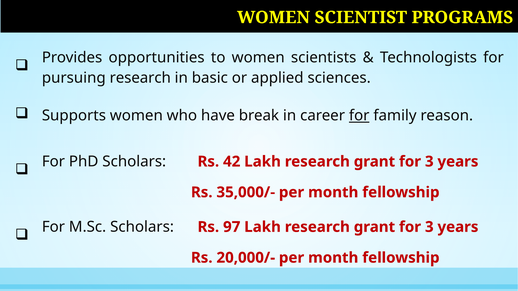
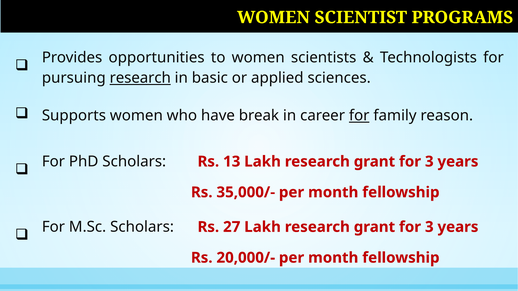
research underline: none -> present (140, 78)
42: 42 -> 13 (232, 162)
97: 97 -> 27 (232, 227)
